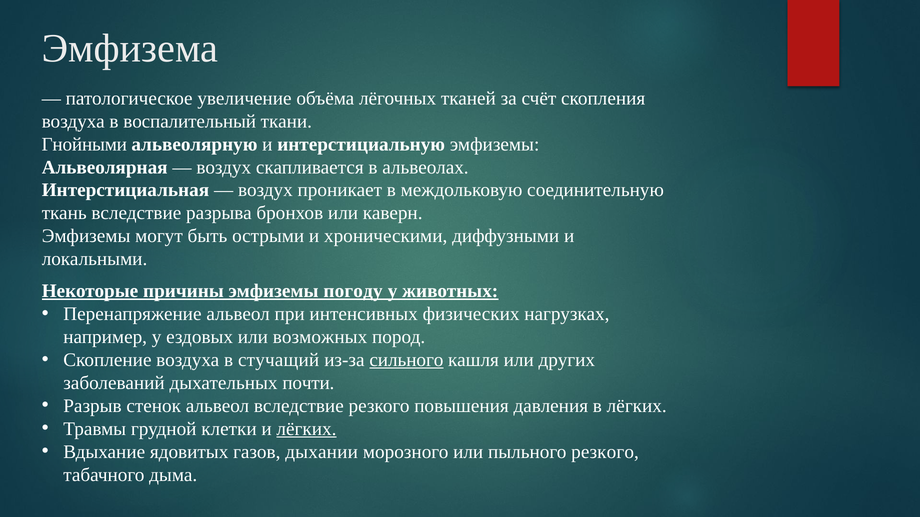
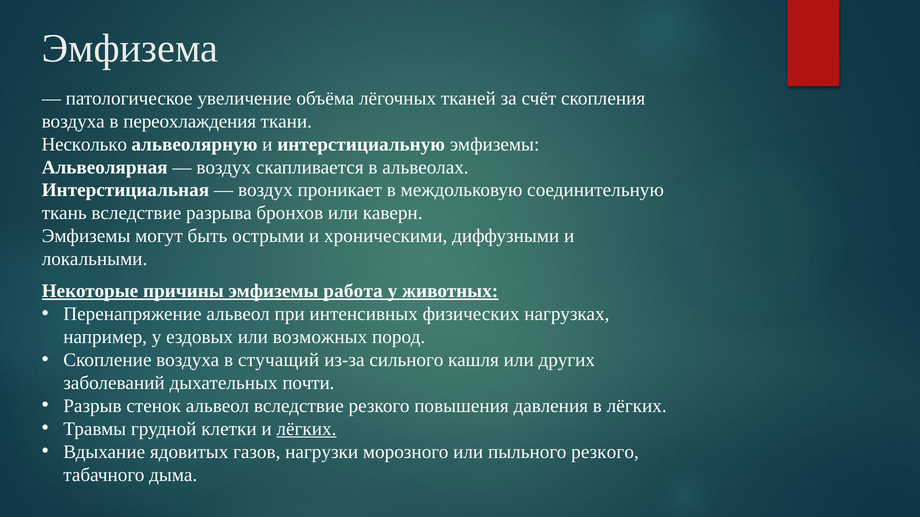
воспалительный: воспалительный -> переохлаждения (190, 121)
Гнойными: Гнойными -> Несколько (84, 144)
погоду: погоду -> работа (353, 291)
сильного underline: present -> none (406, 360)
дыхании: дыхании -> нагрузки (322, 452)
